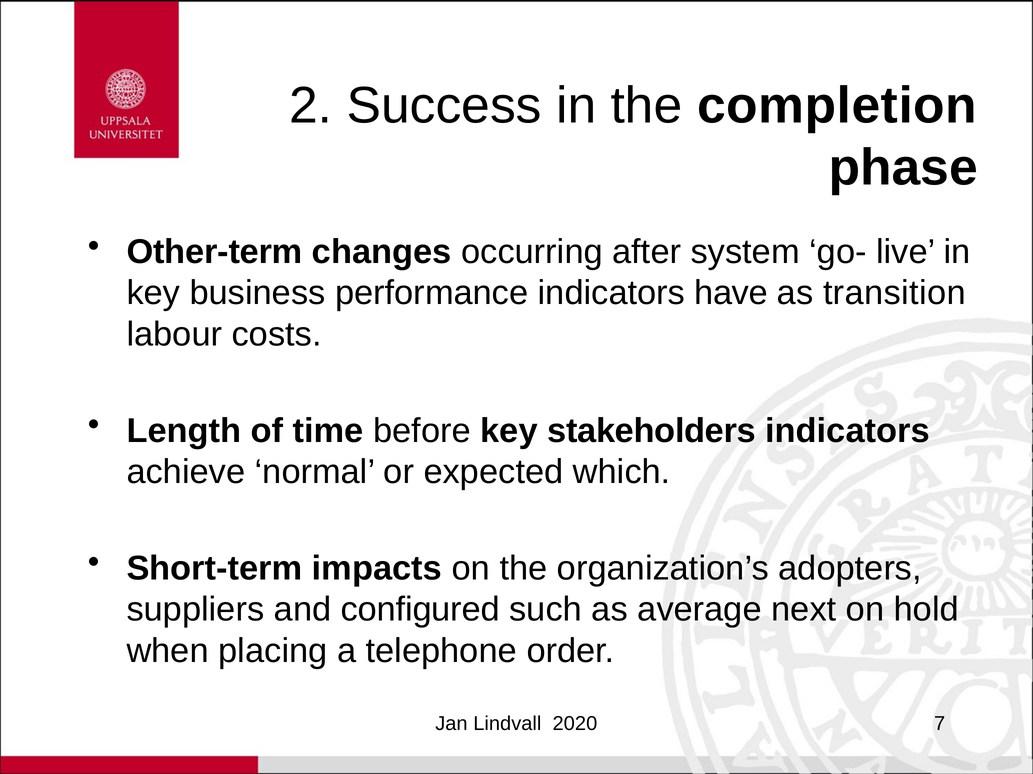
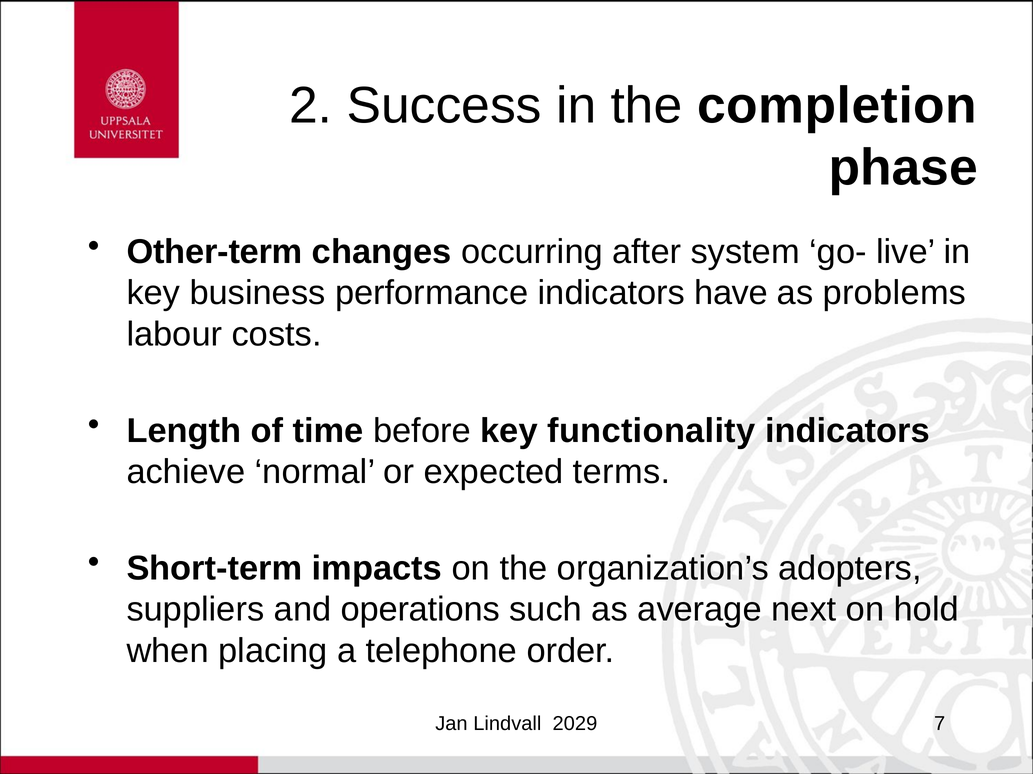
transition: transition -> problems (895, 293)
stakeholders: stakeholders -> functionality (651, 431)
which: which -> terms (621, 472)
configured: configured -> operations (420, 610)
2020: 2020 -> 2029 (575, 725)
